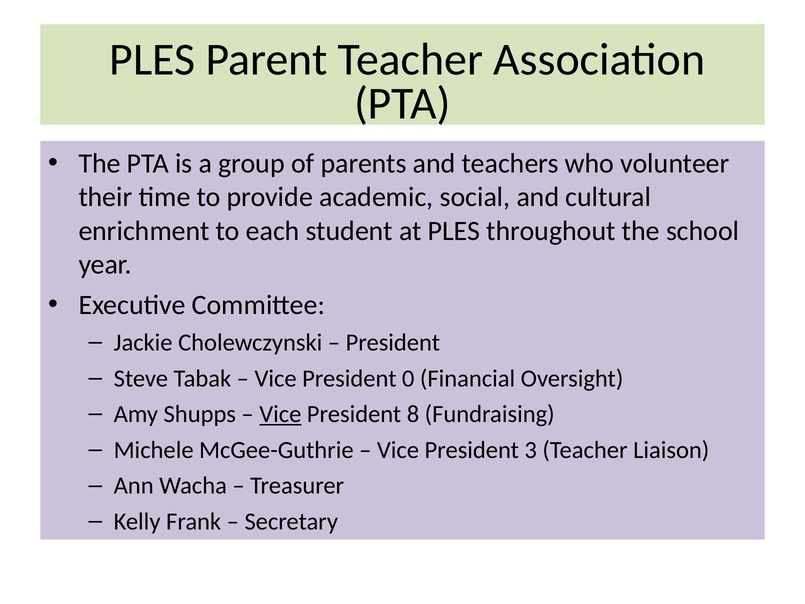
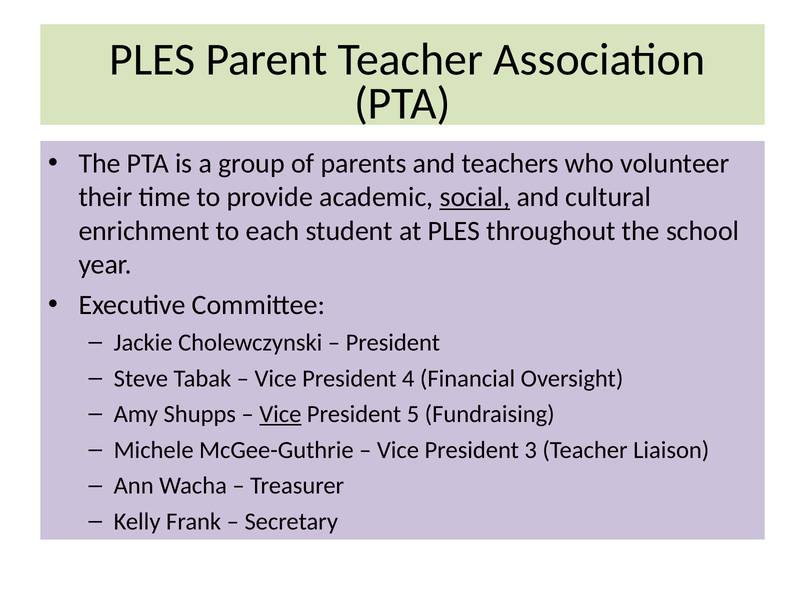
social underline: none -> present (475, 197)
0: 0 -> 4 (408, 378)
8: 8 -> 5 (413, 414)
